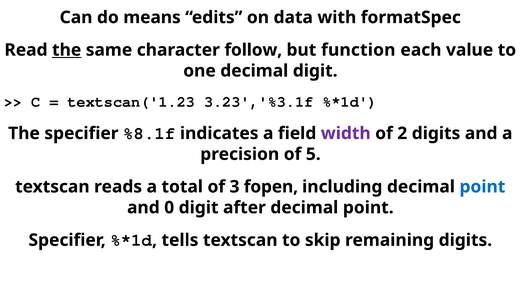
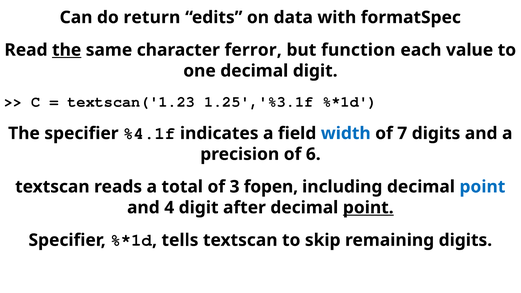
means: means -> return (152, 17)
follow: follow -> ferror (253, 50)
3.23','%3.1f: 3.23','%3.1f -> 1.25','%3.1f (259, 102)
%8.1f: %8.1f -> %4.1f (149, 133)
width colour: purple -> blue (346, 133)
2: 2 -> 7 (402, 133)
5: 5 -> 6 (313, 154)
0: 0 -> 4 (169, 208)
point underline: none -> present (368, 208)
